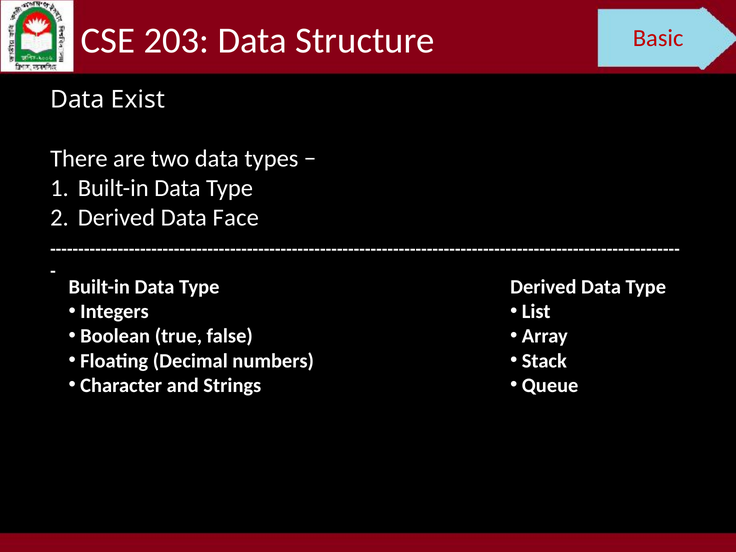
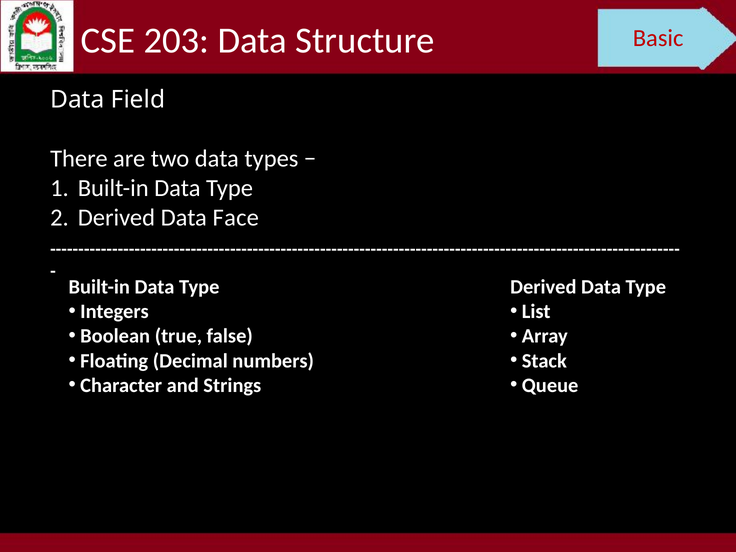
Exist: Exist -> Field (138, 100)
